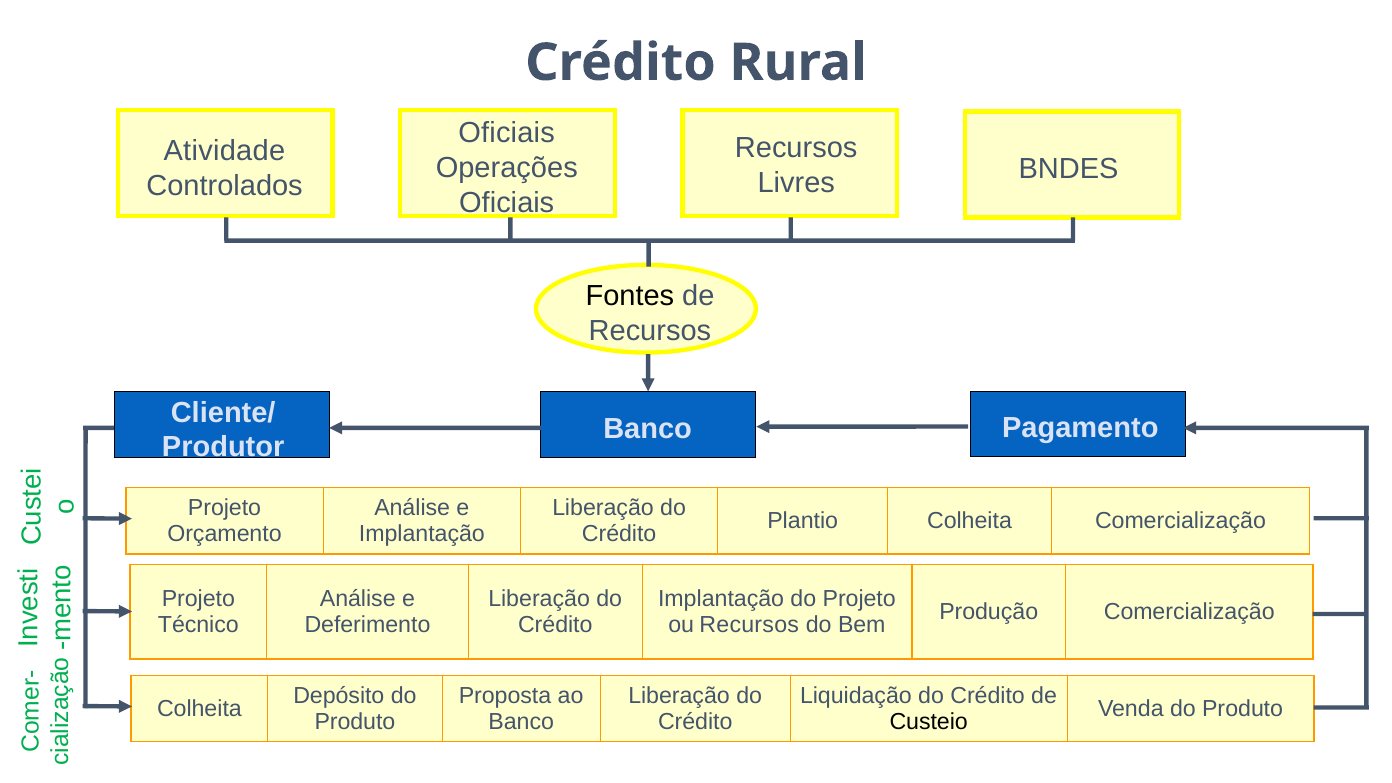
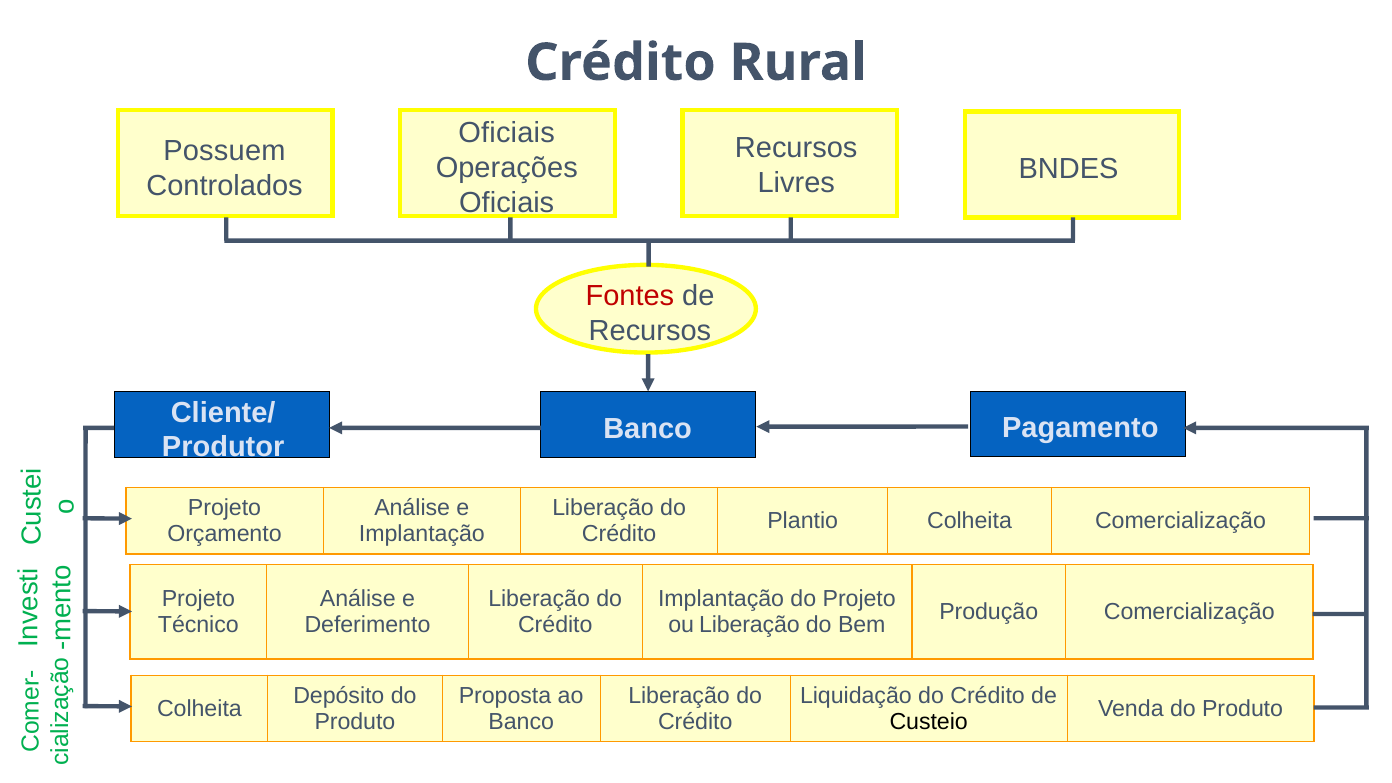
Atividade: Atividade -> Possuem (224, 151)
Fontes colour: black -> red (630, 296)
ou Recursos: Recursos -> Liberação (749, 625)
